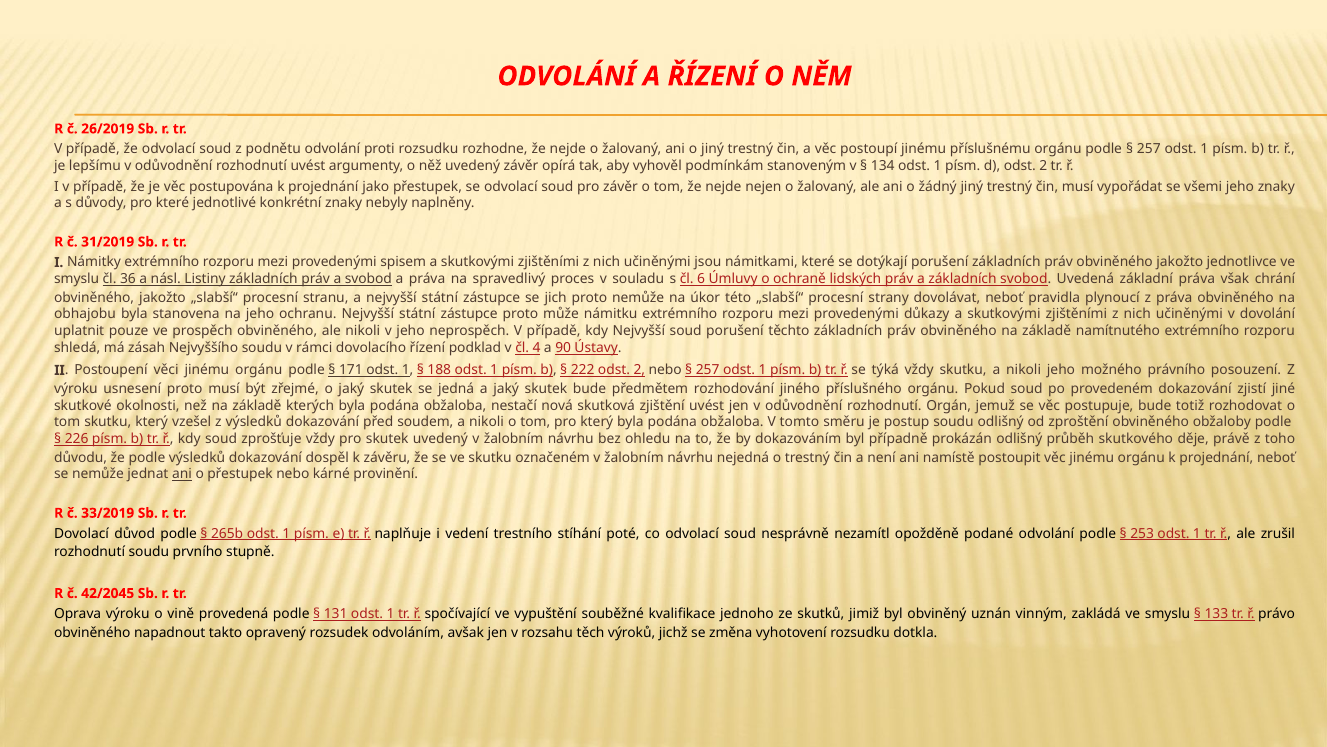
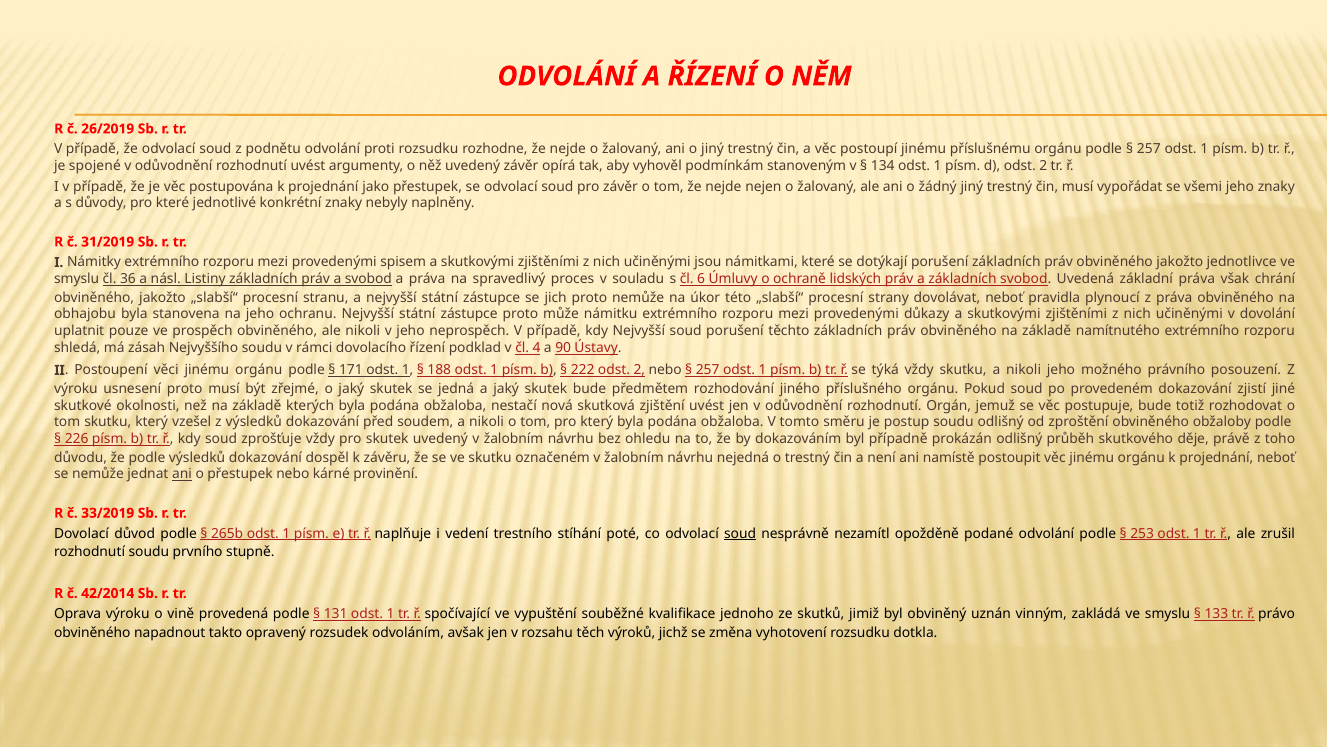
lepšímu: lepšímu -> spojené (95, 166)
soud underline: none -> present (740, 533)
42/2045: 42/2045 -> 42/2014 (108, 593)
